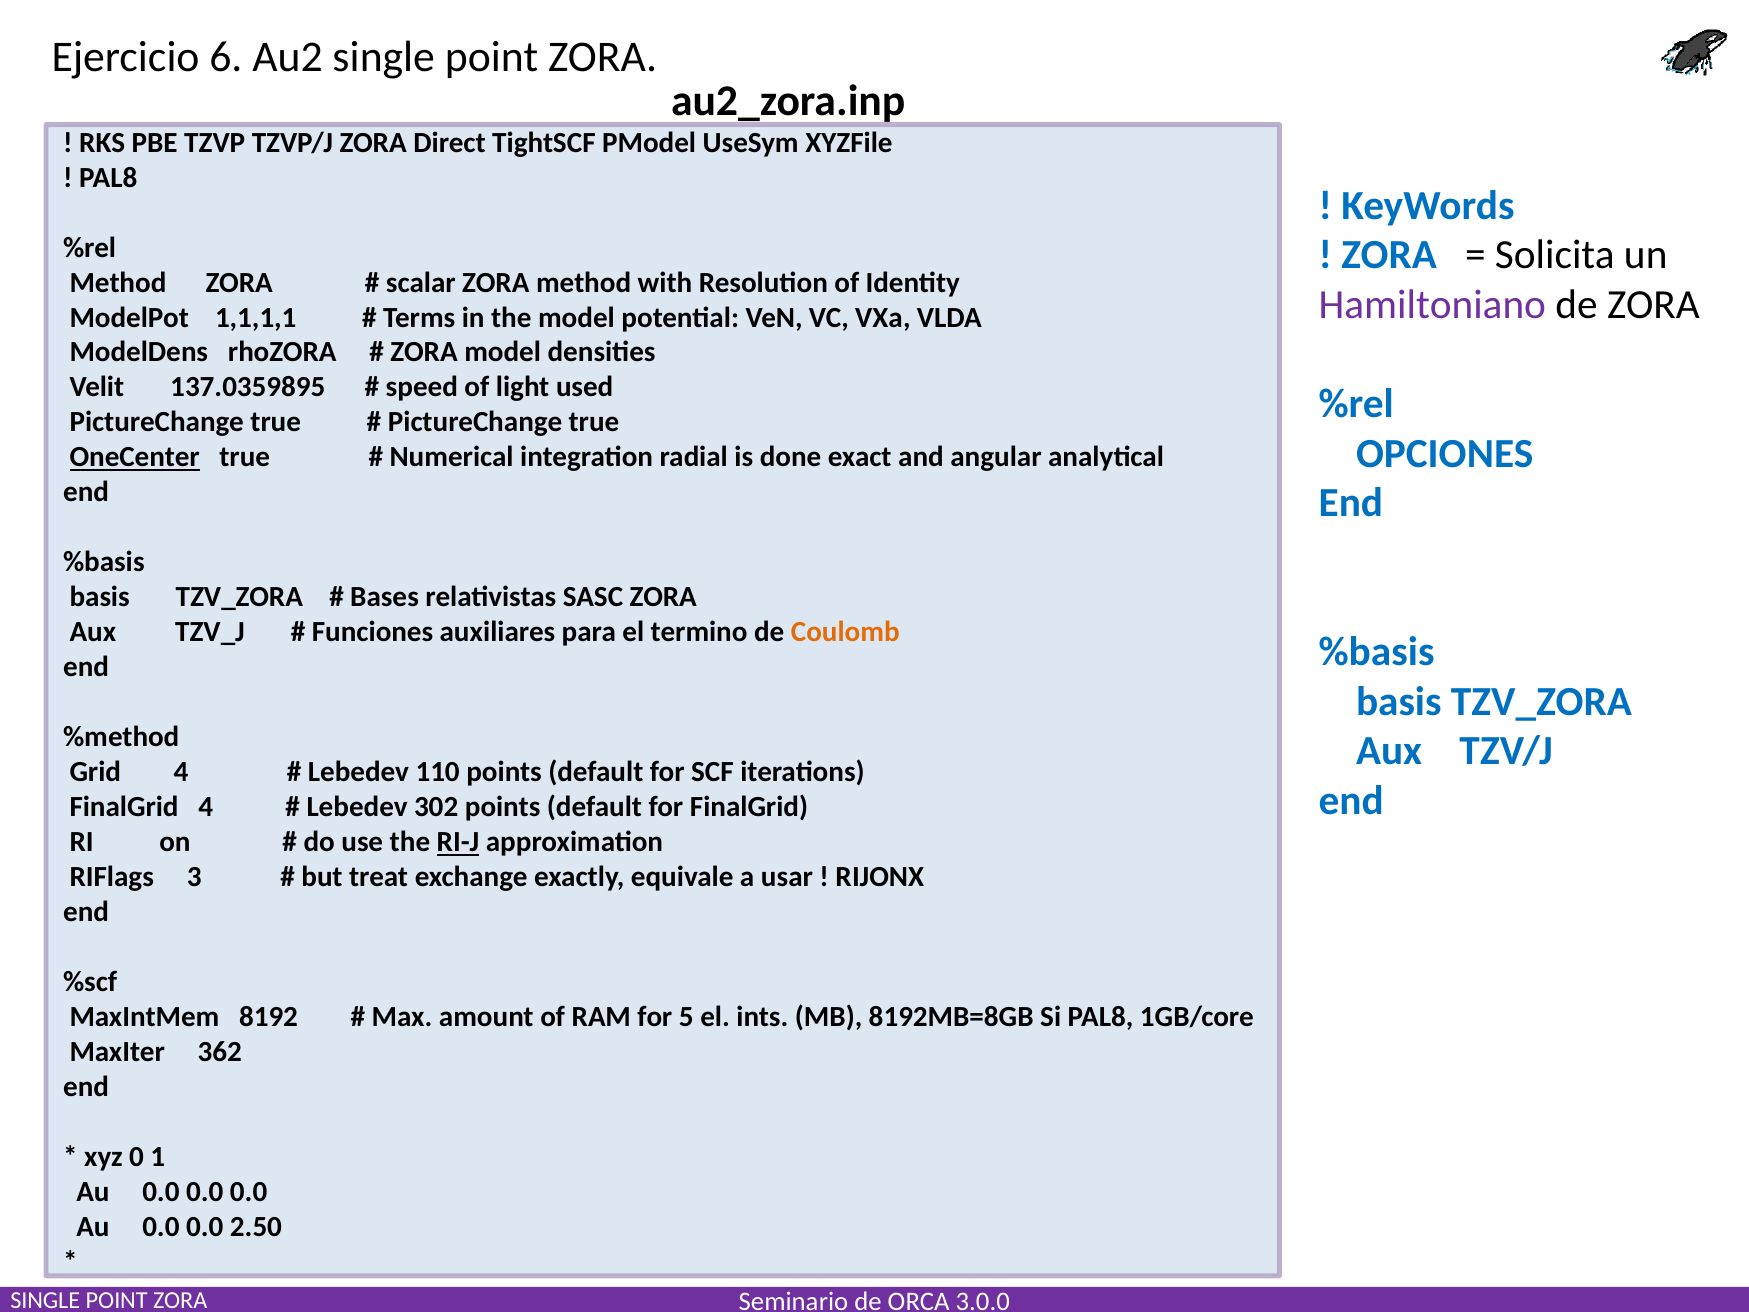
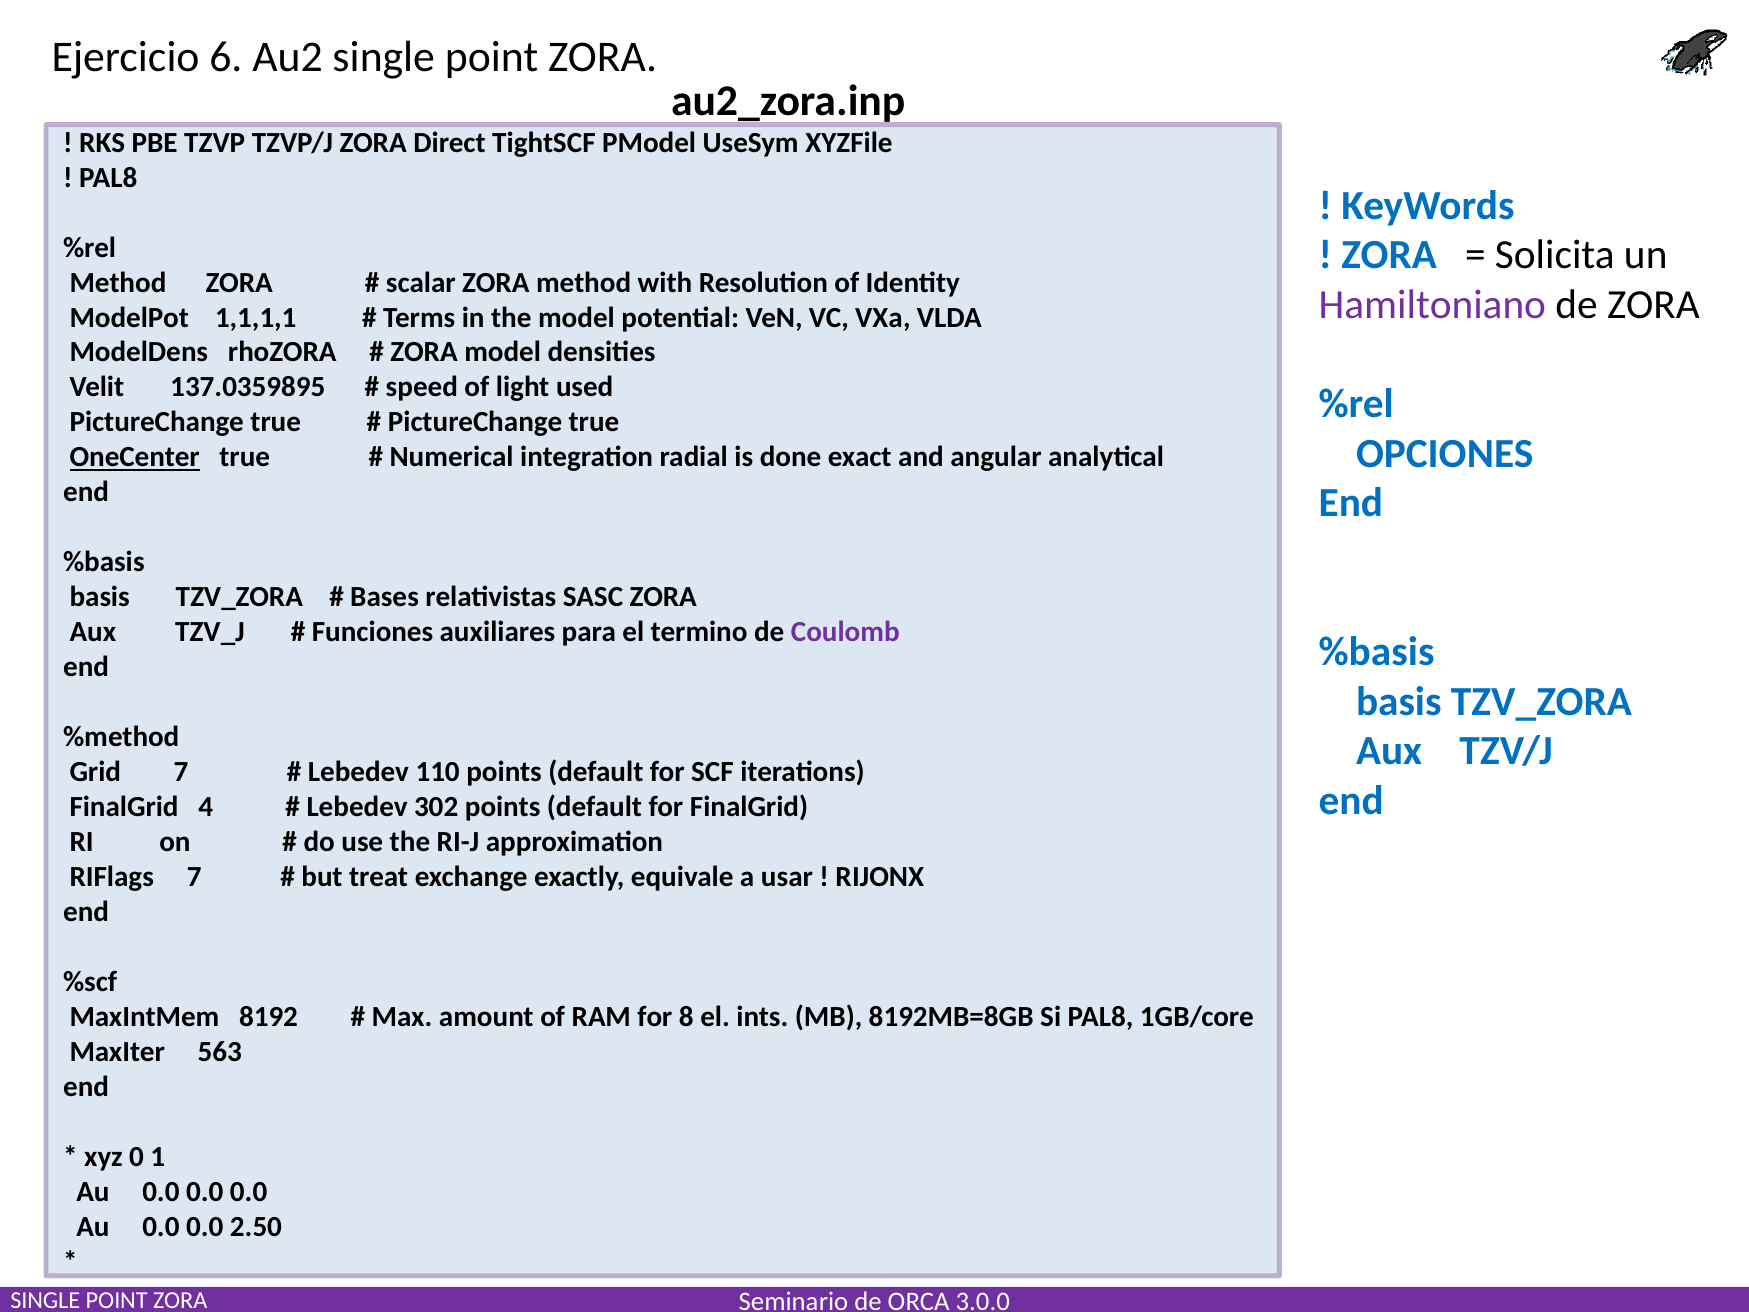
Coulomb colour: orange -> purple (845, 632)
Grid 4: 4 -> 7 (181, 772)
RI-J underline: present -> none (458, 842)
RIFlags 3: 3 -> 7 (194, 877)
5: 5 -> 8 (686, 1017)
362: 362 -> 563 (220, 1052)
